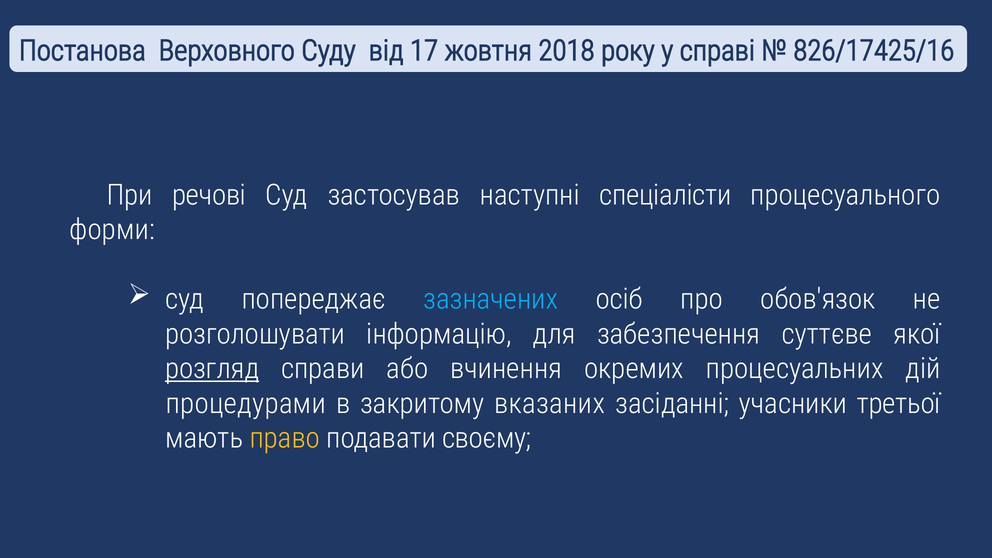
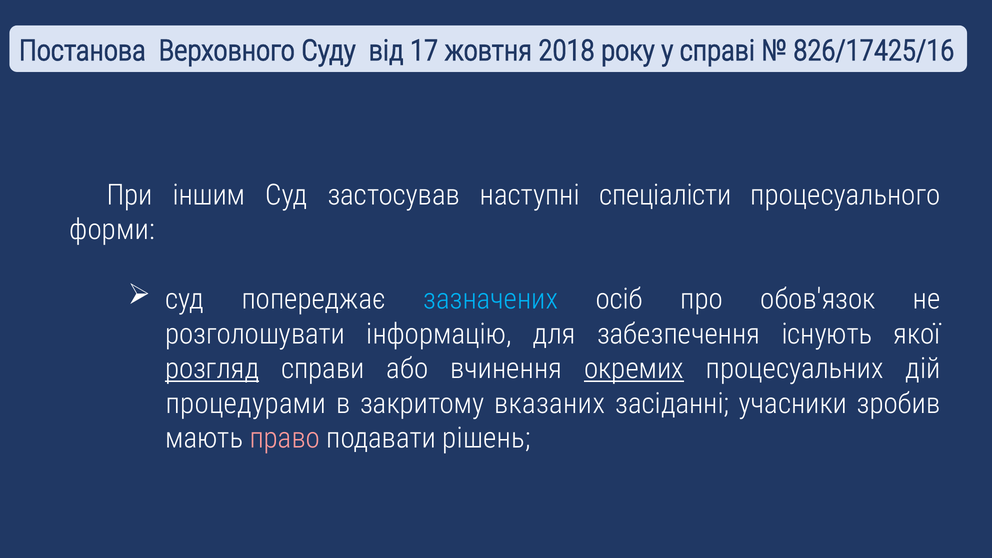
речові: речові -> іншим (209, 195)
суттєве: суттєве -> існують (827, 334)
окремих underline: none -> present (634, 369)
третьої: третьої -> зробив (899, 403)
право colour: yellow -> pink (285, 438)
своєму: своєму -> рішень (486, 438)
